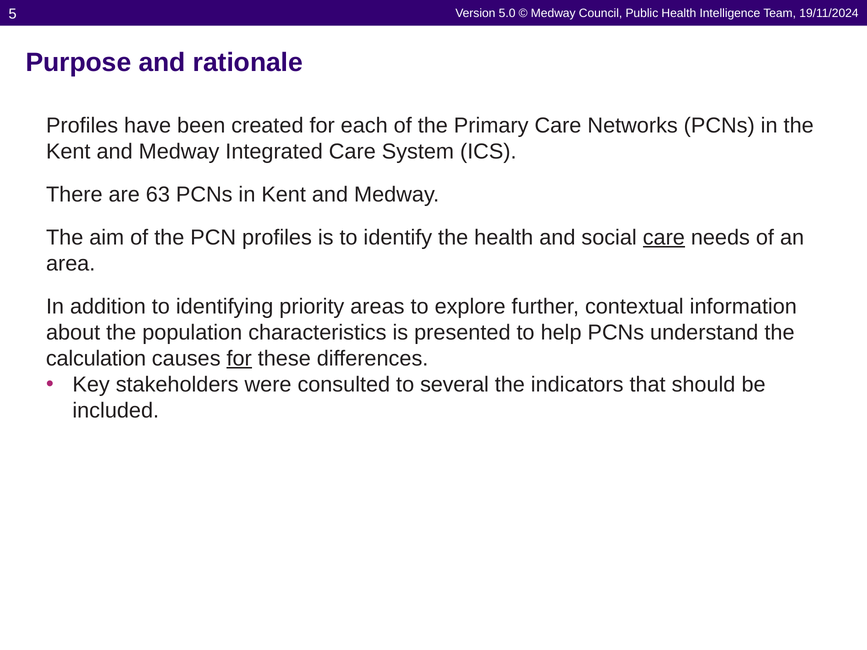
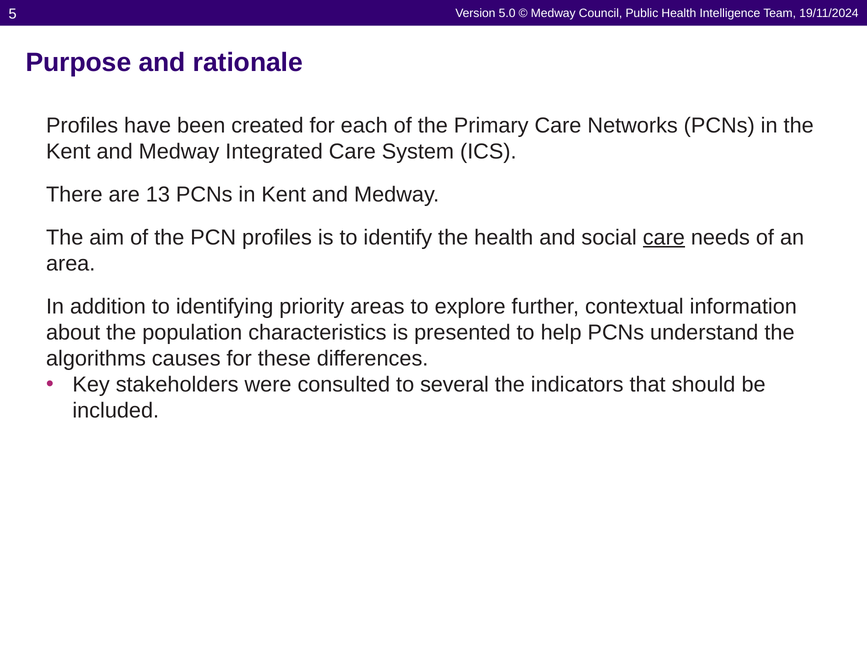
63: 63 -> 13 (158, 195)
calculation: calculation -> algorithms (96, 359)
for underline: present -> none (239, 359)
